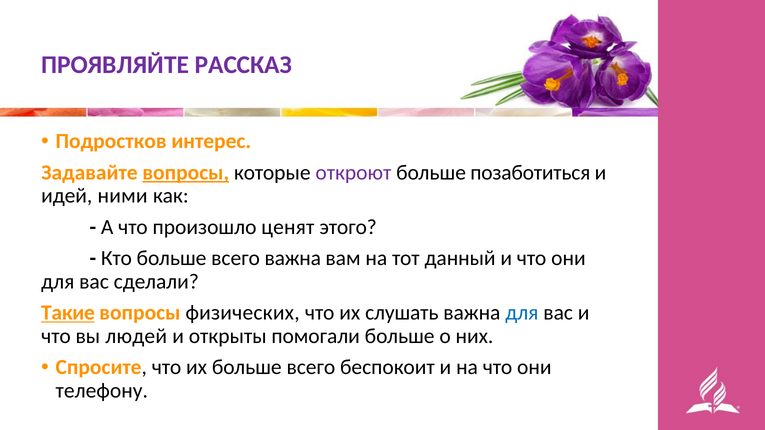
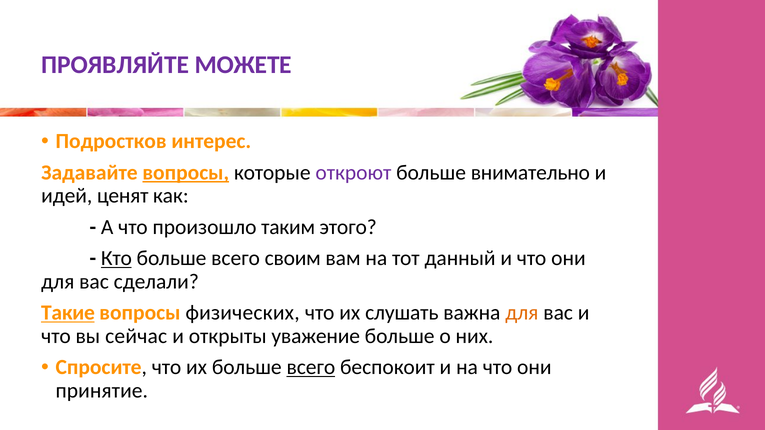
РАССКАЗ: РАССКАЗ -> МОЖЕТЕ (243, 65)
позаботиться: позаботиться -> внимательно (530, 173)
ними: ними -> ценят (123, 196)
ценят: ценят -> таким (288, 227)
Кто underline: none -> present (116, 258)
всего важна: важна -> своим (293, 258)
для colour: blue -> orange (522, 313)
людей: людей -> сейчас (136, 336)
помогали: помогали -> уважение (316, 336)
всего underline: none -> present (311, 367)
телефону: телефону -> принятие (102, 391)
